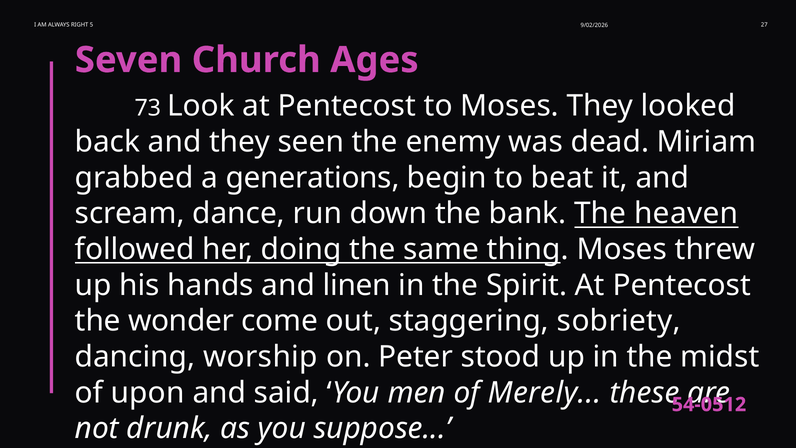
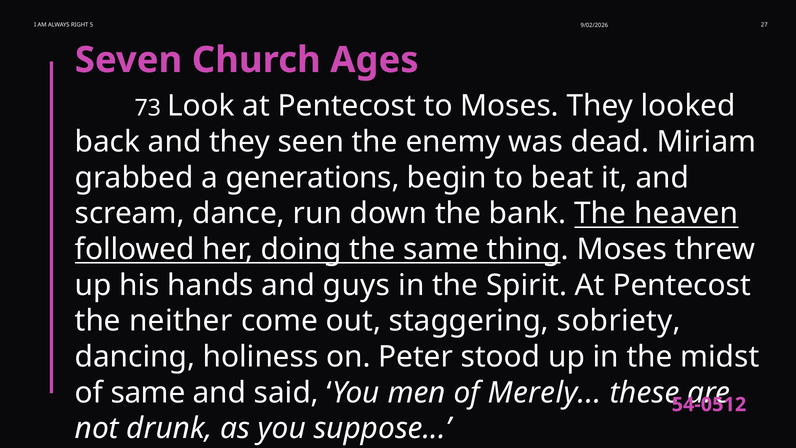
linen: linen -> guys (357, 285)
wonder: wonder -> neither (181, 321)
worship: worship -> holiness (261, 357)
of upon: upon -> same (148, 393)
